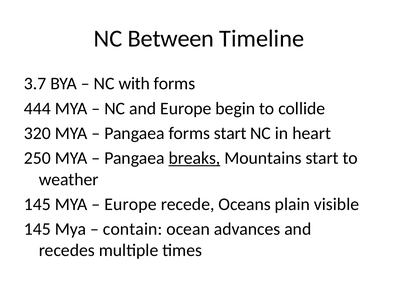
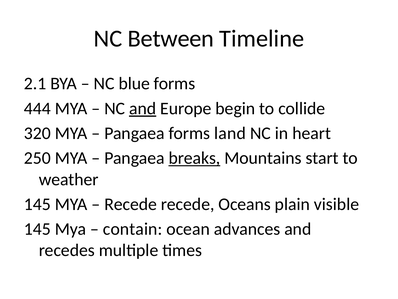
3.7: 3.7 -> 2.1 (35, 84)
with: with -> blue (134, 84)
and underline: none -> present (143, 108)
forms start: start -> land (230, 133)
Europe: Europe -> Recede (131, 204)
